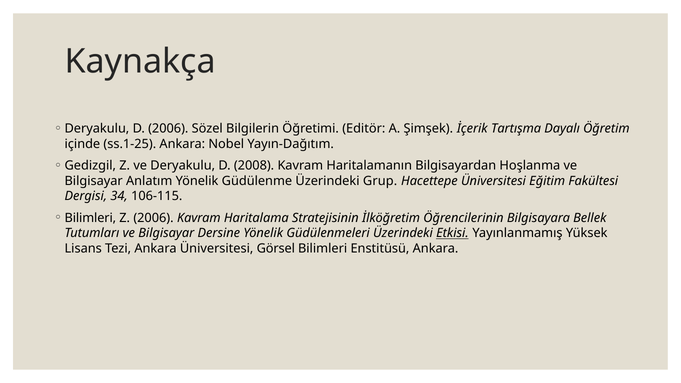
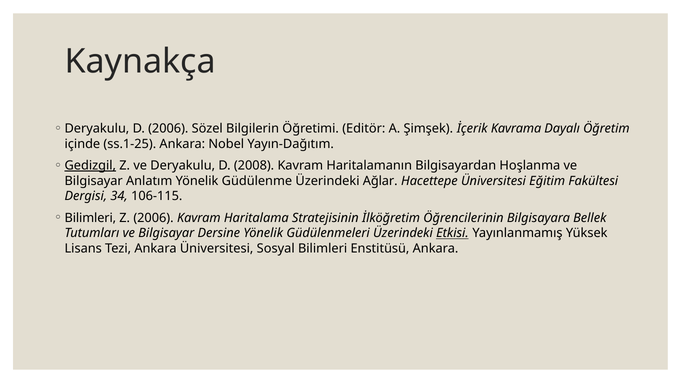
Tartışma: Tartışma -> Kavrama (516, 129)
Gedizgil underline: none -> present (90, 166)
Grup: Grup -> Ağlar (380, 181)
Görsel: Görsel -> Sosyal (276, 249)
